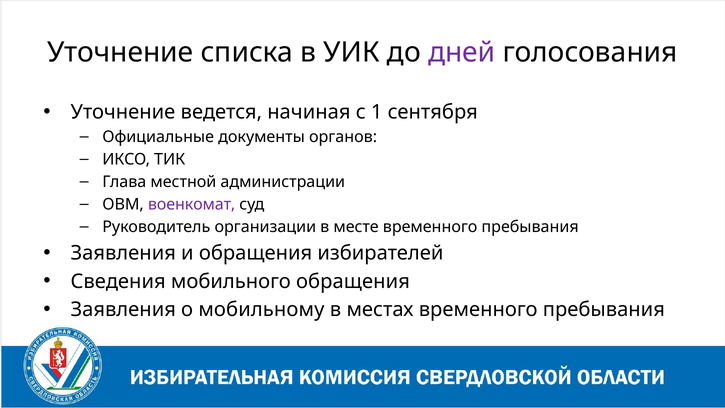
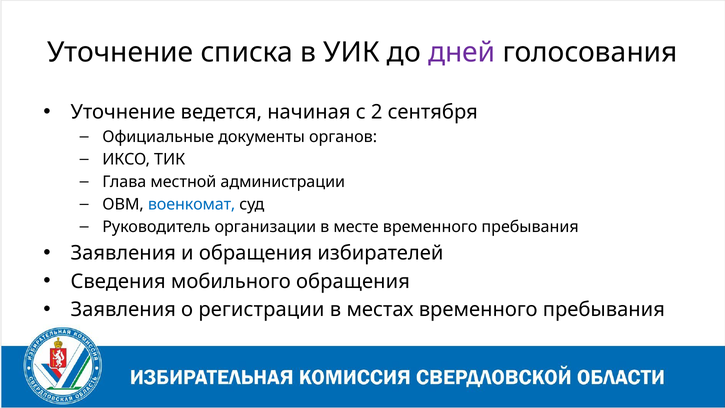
1: 1 -> 2 (377, 112)
военкомат colour: purple -> blue (192, 204)
мобильному: мобильному -> регистрации (261, 310)
